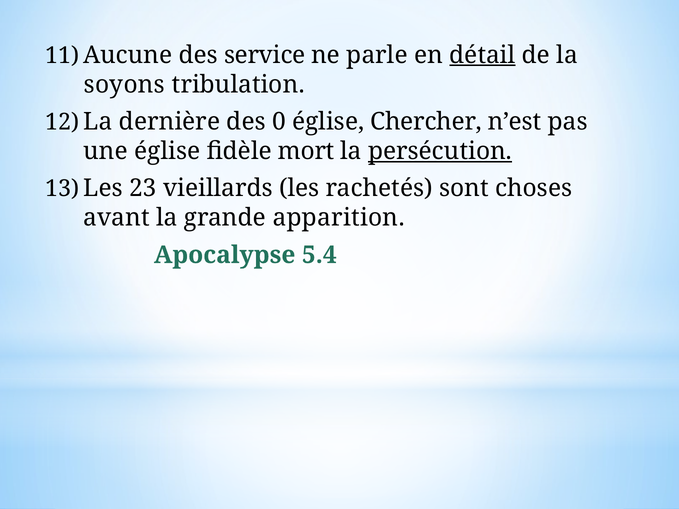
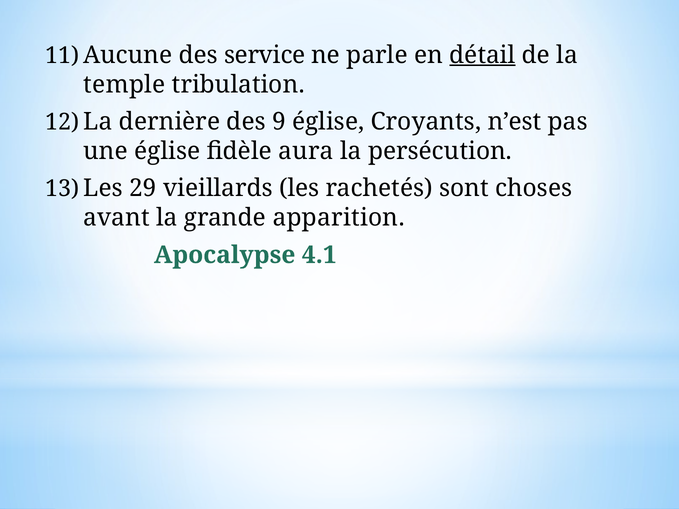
soyons: soyons -> temple (124, 84)
0: 0 -> 9 (279, 122)
Chercher: Chercher -> Croyants (426, 122)
mort: mort -> aura (306, 151)
persécution underline: present -> none (440, 151)
23: 23 -> 29 (143, 188)
5.4: 5.4 -> 4.1 (319, 255)
